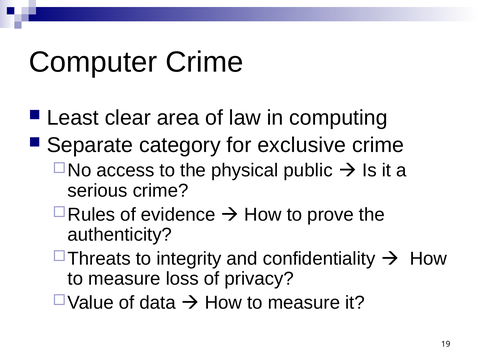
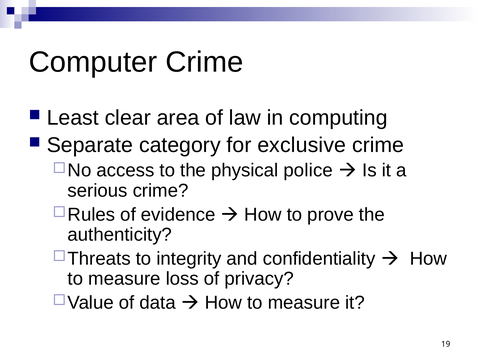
public: public -> police (308, 170)
